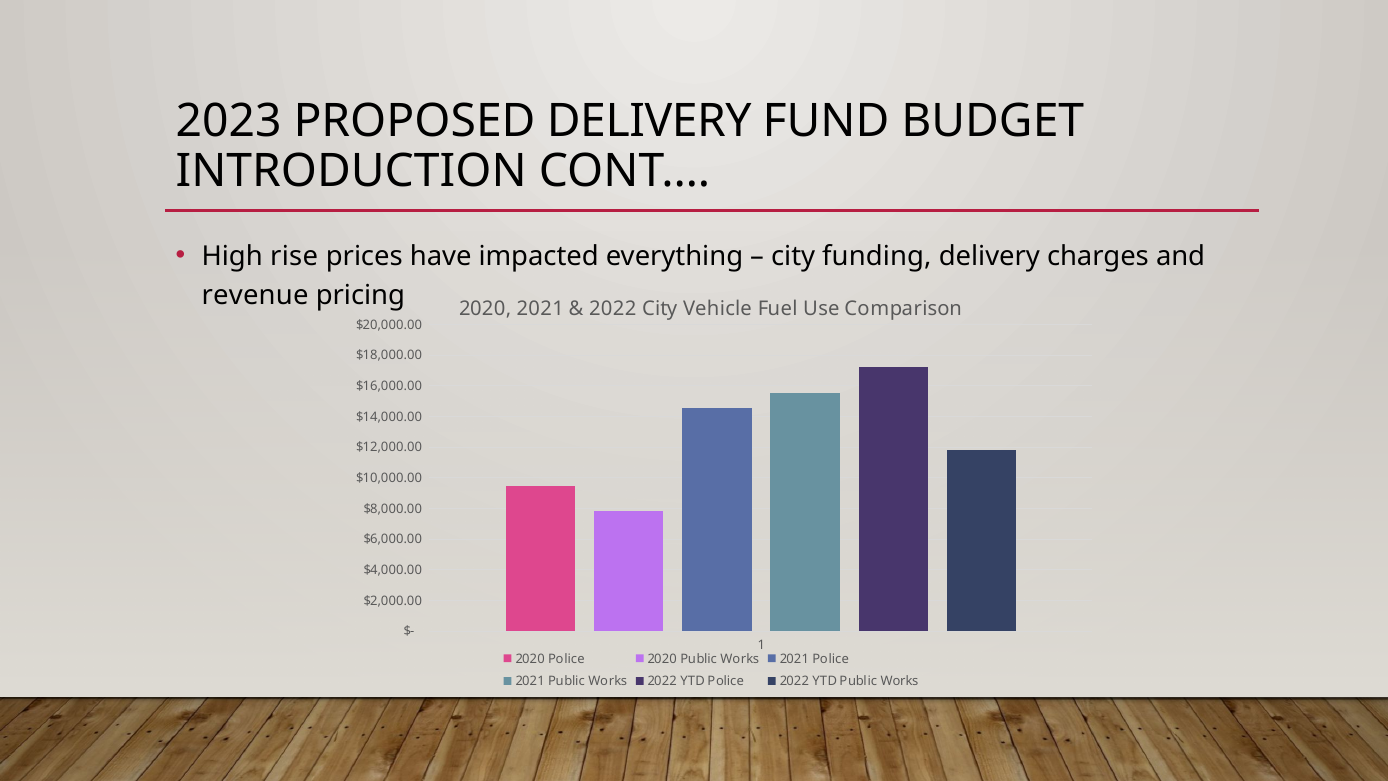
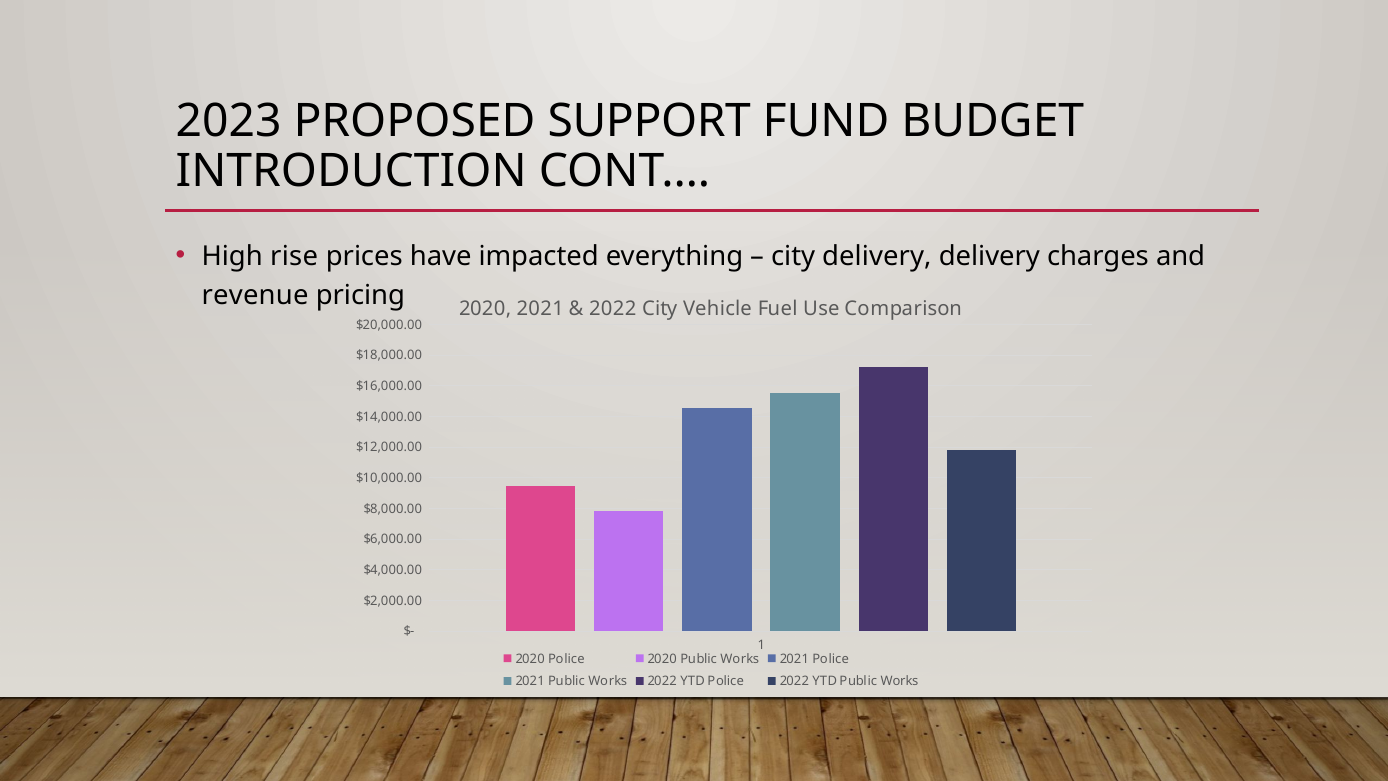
PROPOSED DELIVERY: DELIVERY -> SUPPORT (649, 122)
city funding: funding -> delivery (877, 256)
